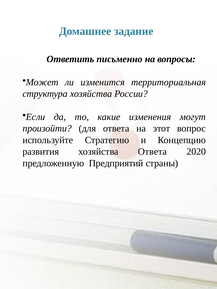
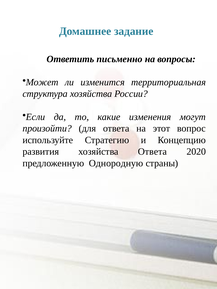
Предприятий: Предприятий -> Однородную (116, 163)
